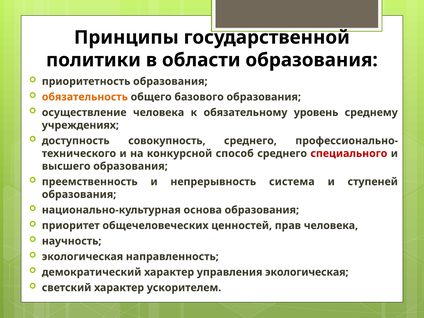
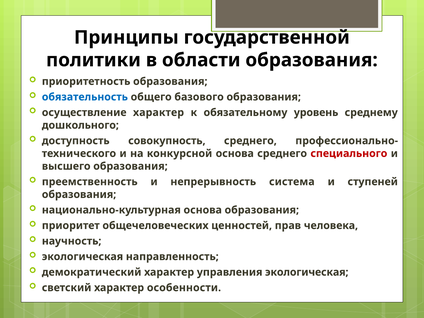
обязательность colour: orange -> blue (85, 97)
осуществление человека: человека -> характер (159, 112)
учреждениях: учреждениях -> дошкольного (80, 125)
конкурсной способ: способ -> основа (235, 153)
ускорителем: ускорителем -> особенности (184, 288)
